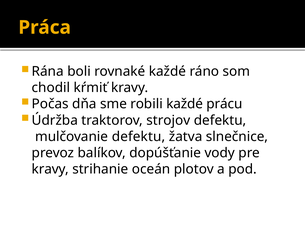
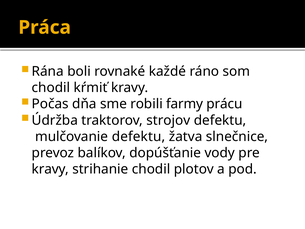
robili každé: každé -> farmy (185, 104)
strihanie oceán: oceán -> chodil (151, 169)
